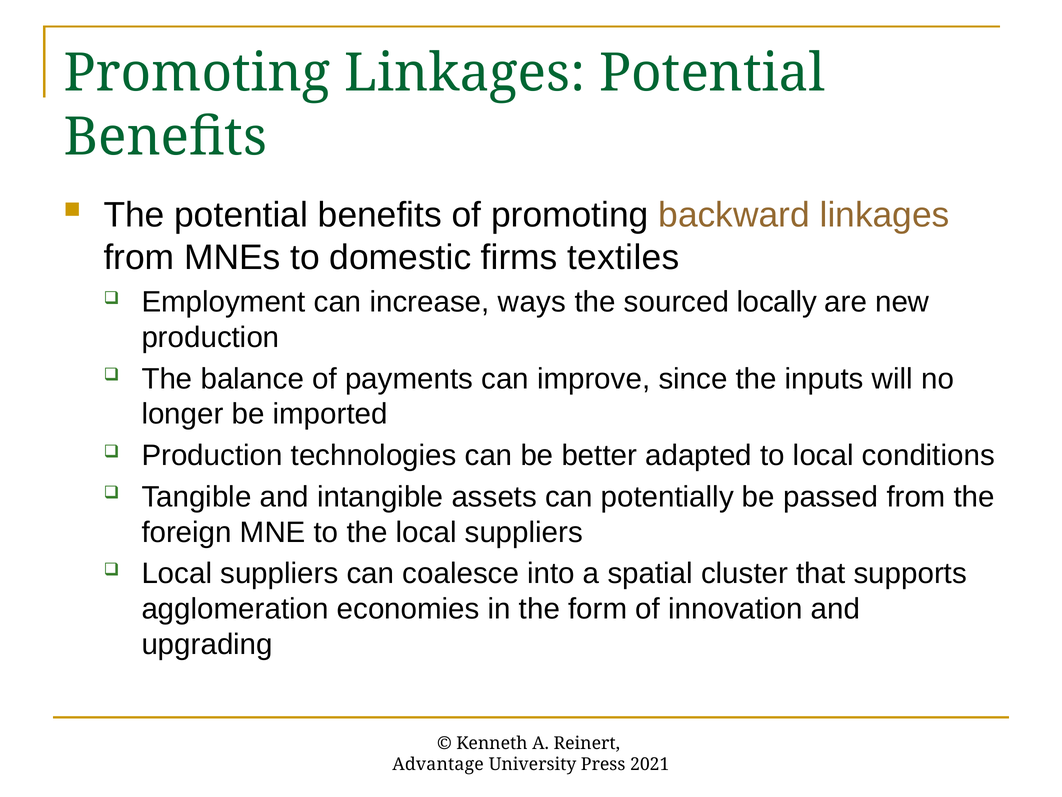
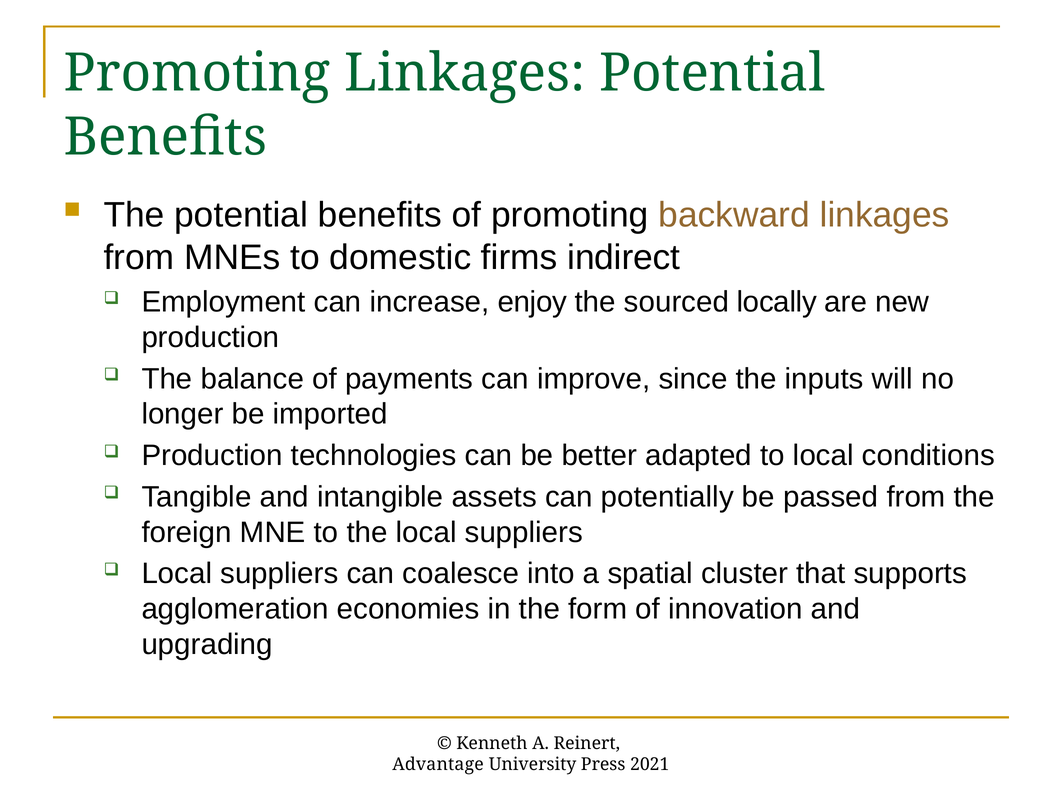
textiles: textiles -> indirect (624, 257)
ways: ways -> enjoy (532, 302)
